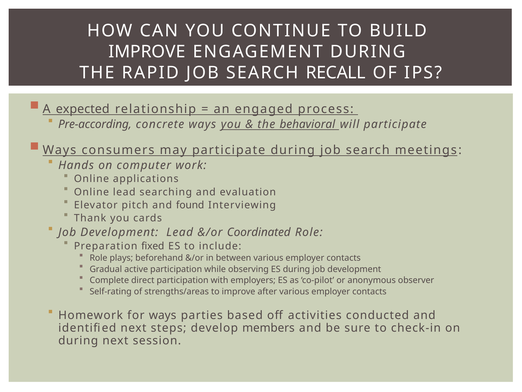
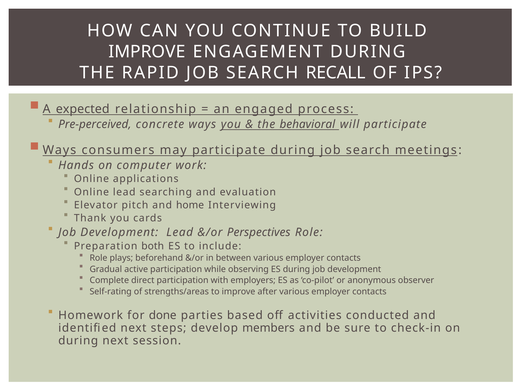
Pre-according: Pre-according -> Pre-perceived (95, 124)
found: found -> home (190, 205)
Coordinated: Coordinated -> Perspectives (259, 232)
fixed: fixed -> both (153, 246)
for ways: ways -> done (163, 315)
